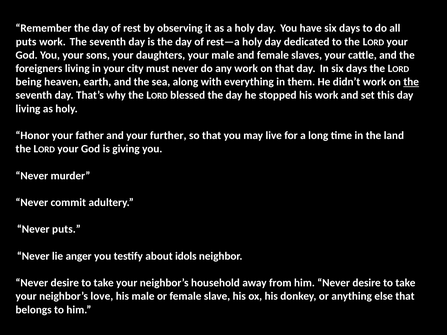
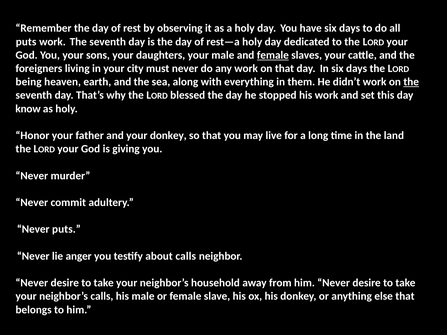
female underline: none -> present (273, 55)
living: living -> know (28, 109)
your further: further -> donkey (168, 136)
about idols: idols -> calls (186, 256)
neighbor’s love: love -> calls (102, 296)
